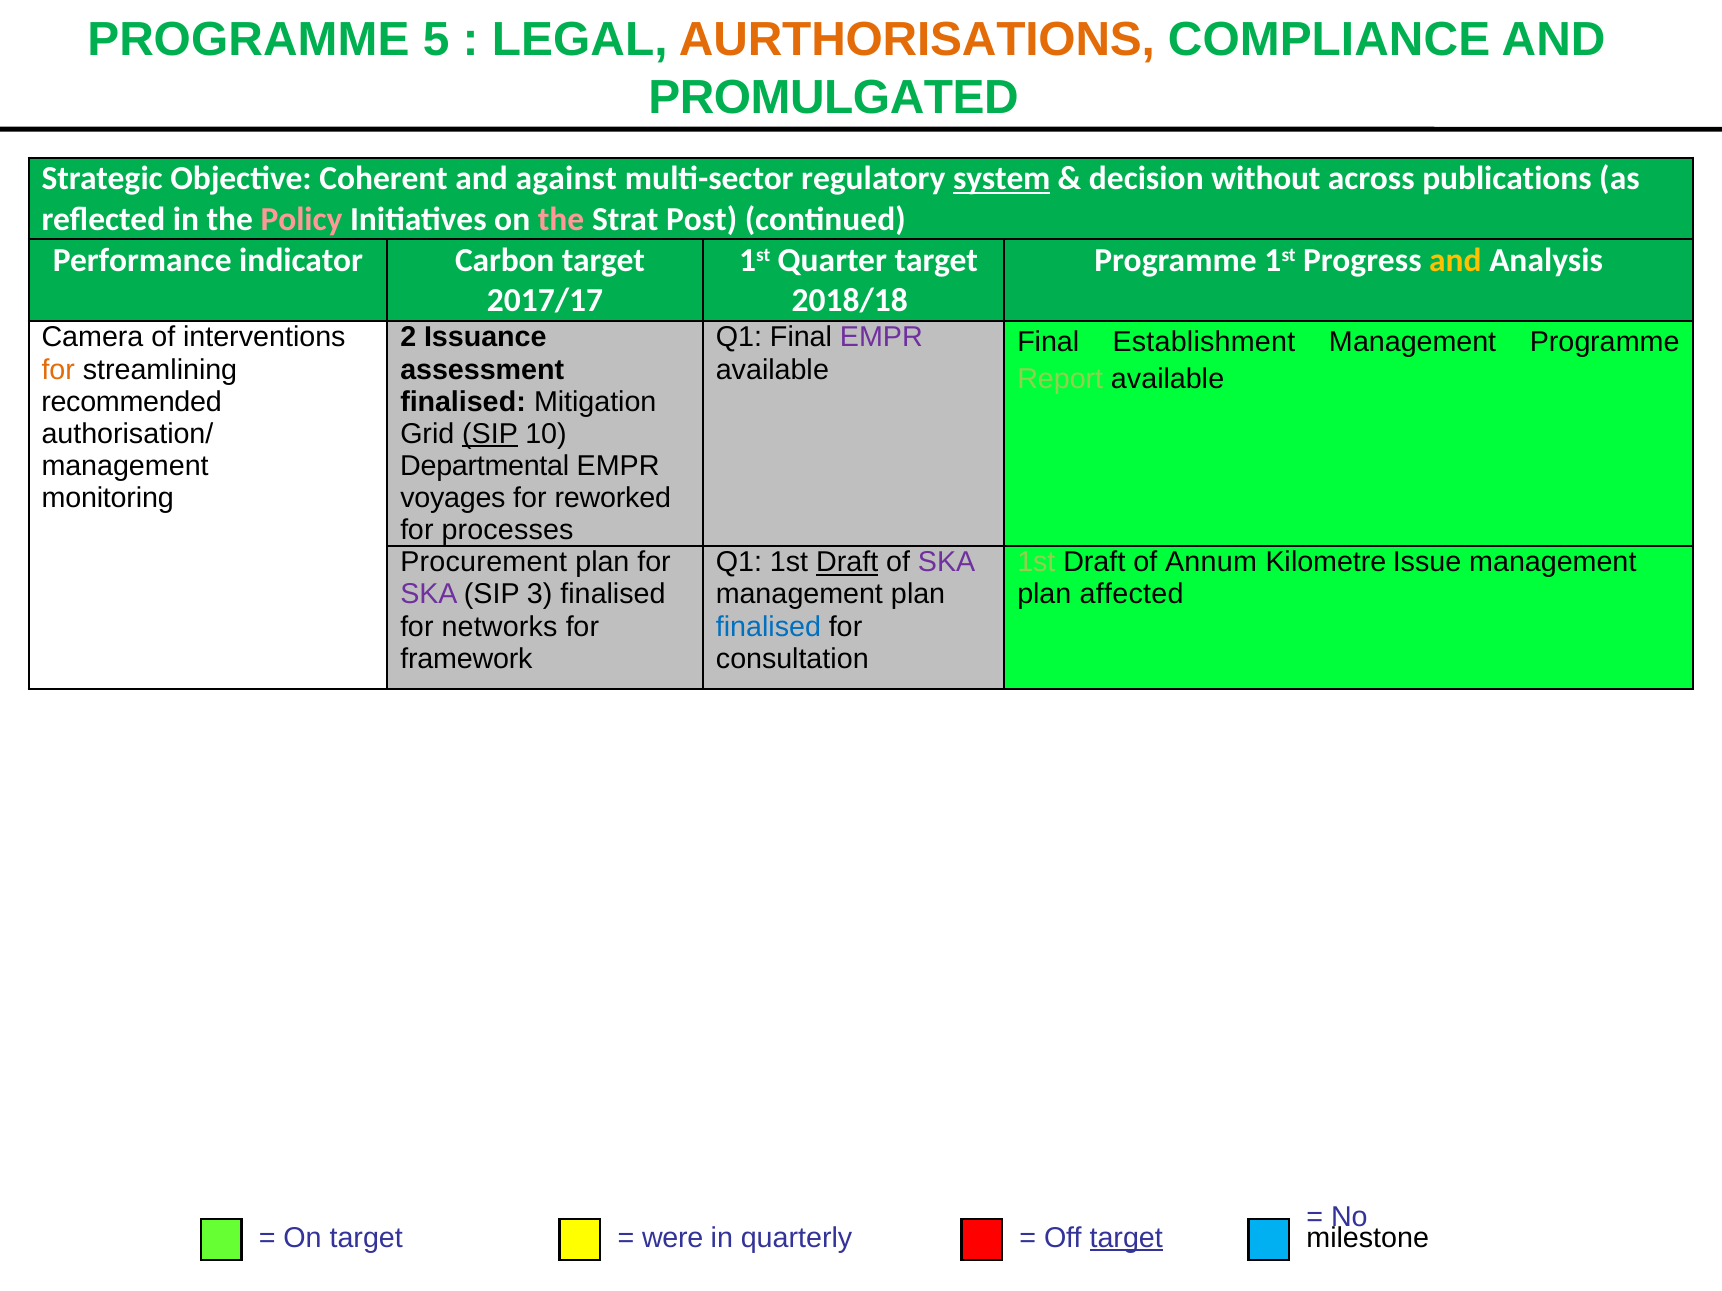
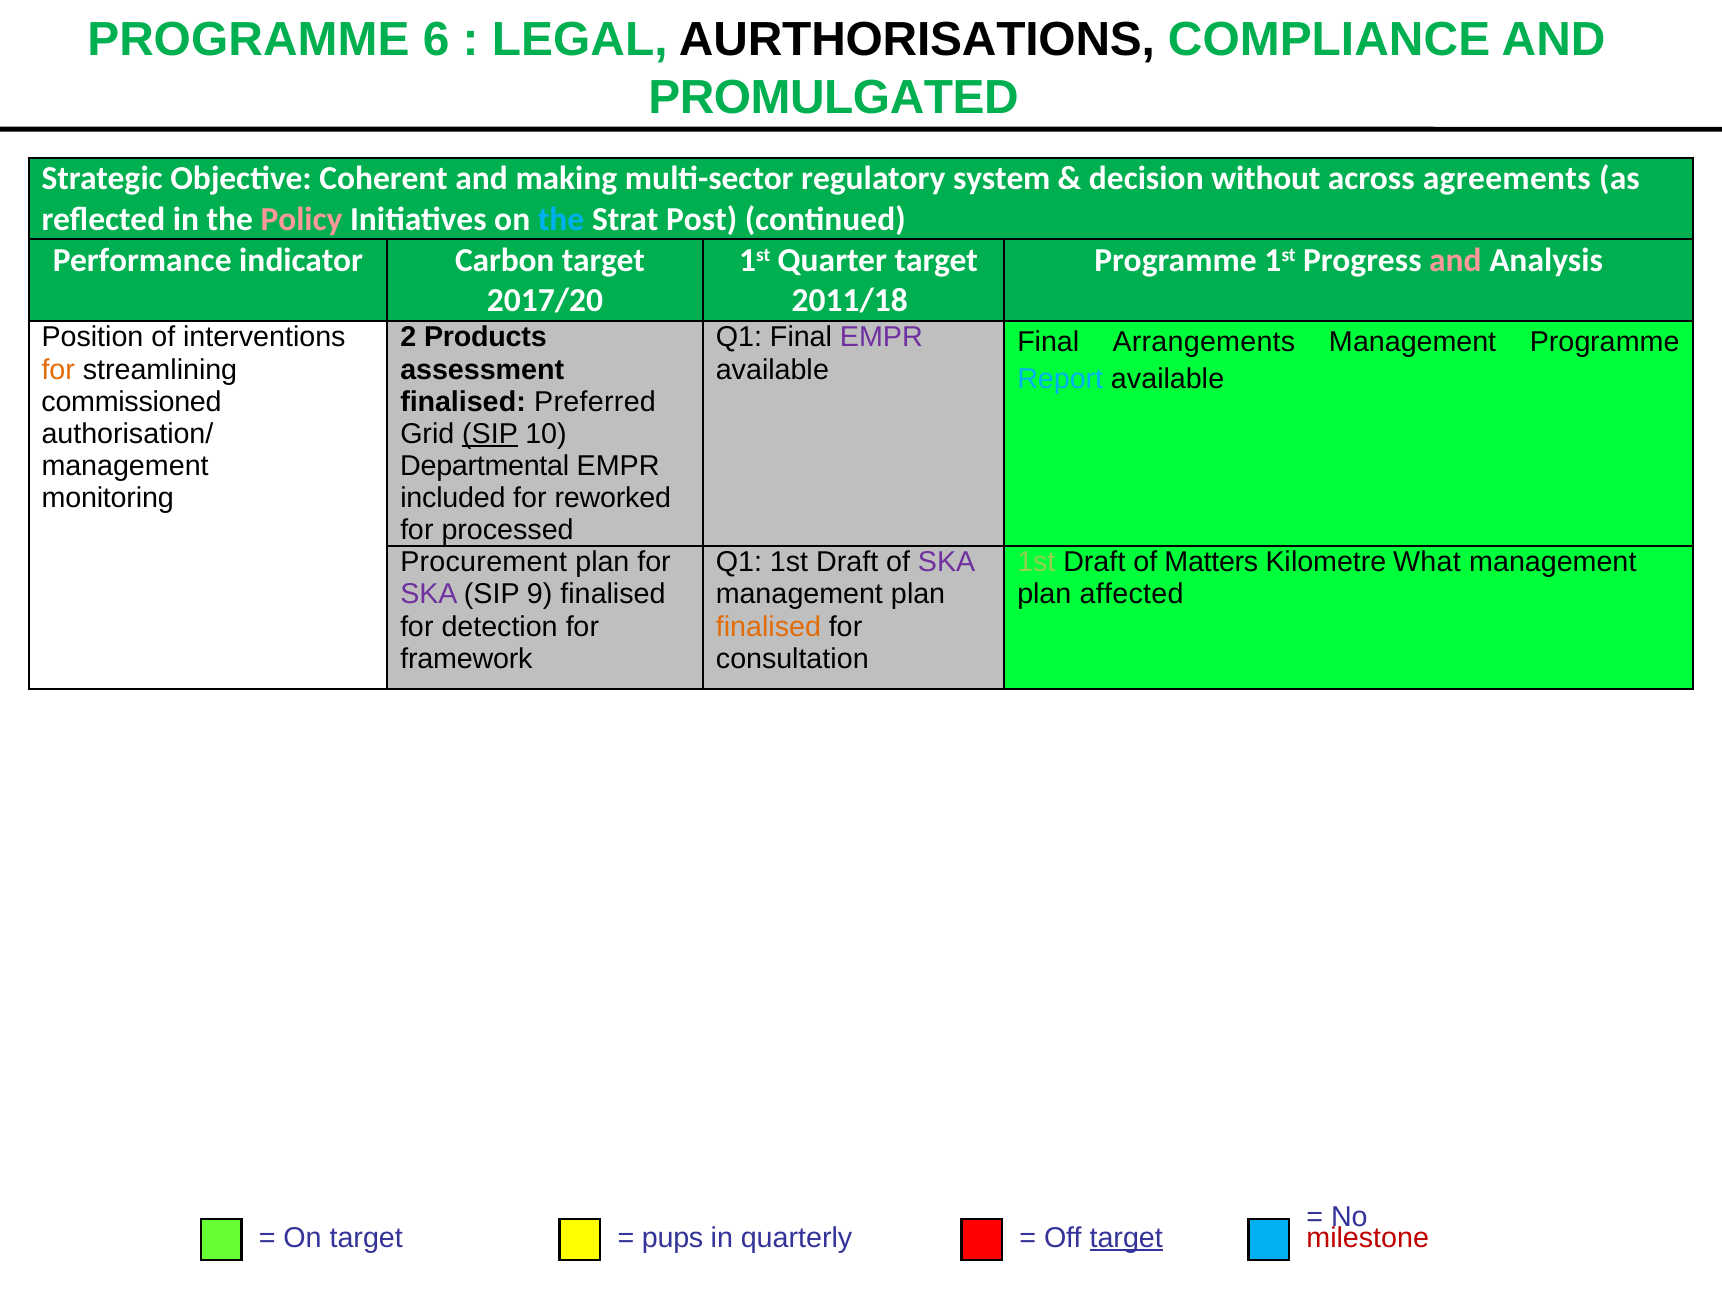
5: 5 -> 6 (436, 40)
AURTHORISATIONS colour: orange -> black (917, 40)
against: against -> making (566, 179)
system underline: present -> none (1002, 179)
publications: publications -> agreements (1507, 179)
the colour: pink -> light blue (561, 219)
and colour: yellow -> pink (1455, 260)
2017/17: 2017/17 -> 2017/20 (545, 301)
2018/18: 2018/18 -> 2011/18 (850, 301)
Camera: Camera -> Position (92, 338)
Issuance: Issuance -> Products (485, 338)
Establishment: Establishment -> Arrangements (1204, 342)
Report colour: light green -> light blue (1060, 379)
recommended: recommended -> commissioned (132, 402)
Mitigation: Mitigation -> Preferred (595, 402)
voyages: voyages -> included (453, 498)
processes: processes -> processed (508, 530)
Draft underline: present -> none (847, 563)
Annum: Annum -> Matters (1211, 563)
Issue: Issue -> What (1427, 563)
3: 3 -> 9 (540, 595)
networks: networks -> detection (500, 627)
finalised colour: blue -> orange (768, 627)
were: were -> pups (673, 1238)
milestone colour: black -> red (1368, 1238)
